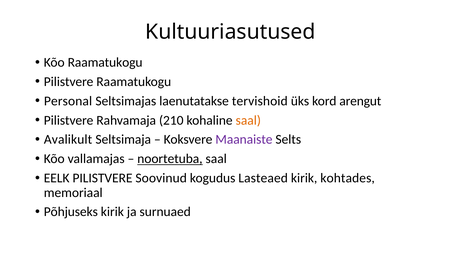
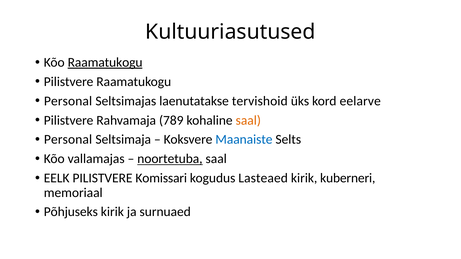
Raamatukogu underline: none -> present (105, 63)
arengut: arengut -> eelarve (360, 101)
210: 210 -> 789 (171, 120)
Avalikult: Avalikult -> Personal (68, 140)
Maanaiste colour: purple -> blue (244, 140)
Soovinud: Soovinud -> Komissari (161, 178)
kohtades: kohtades -> kuberneri (348, 178)
